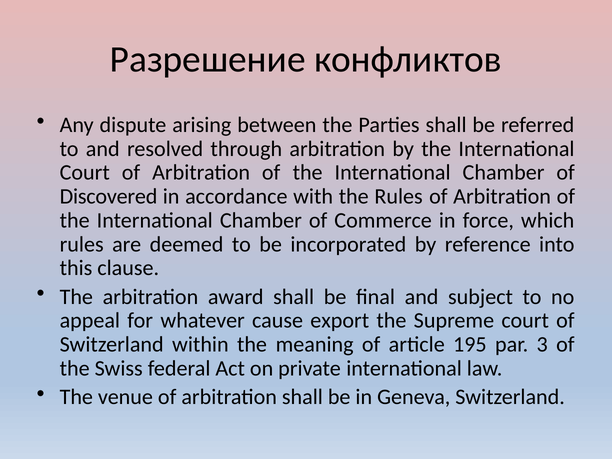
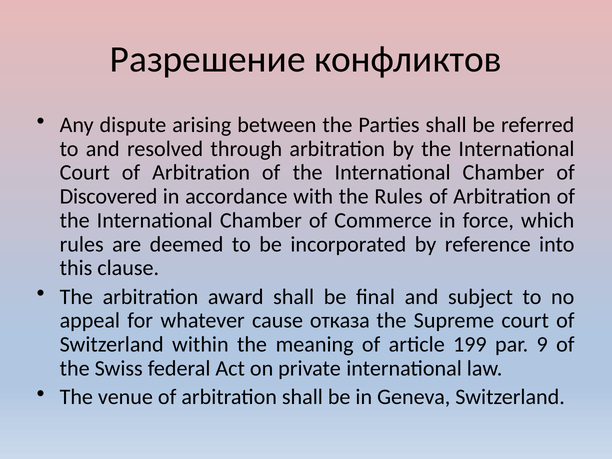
export: export -> отказа (340, 321)
195: 195 -> 199 (470, 345)
3: 3 -> 9 (542, 345)
